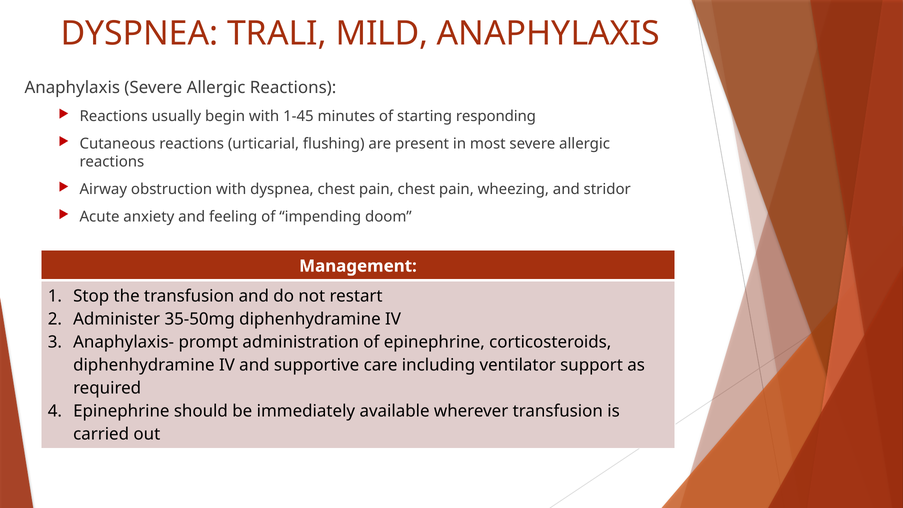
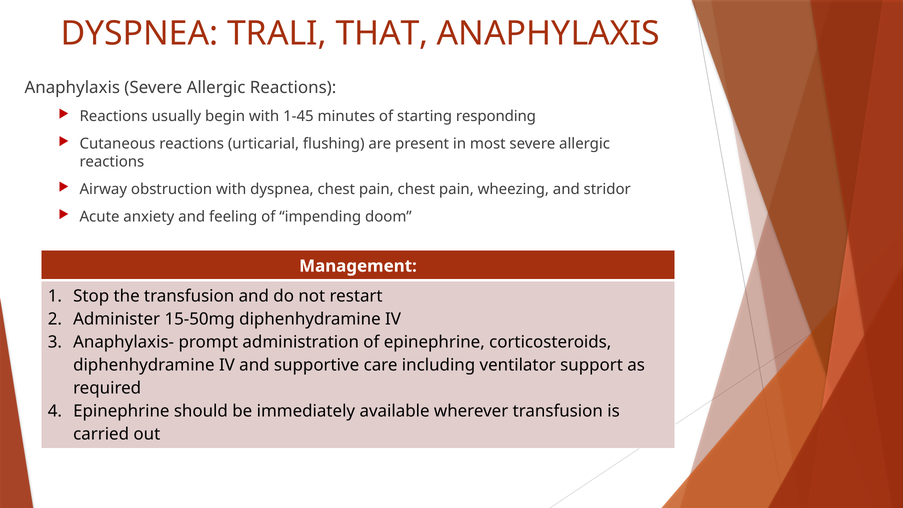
MILD: MILD -> THAT (382, 34)
35-50mg: 35-50mg -> 15-50mg (200, 319)
